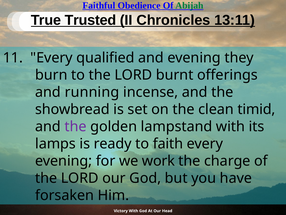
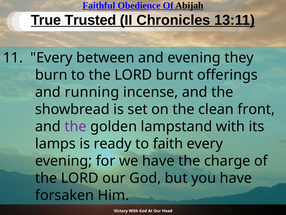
Abijah colour: green -> black (189, 5)
qualified: qualified -> between (105, 58)
timid: timid -> front (256, 109)
we work: work -> have (158, 161)
